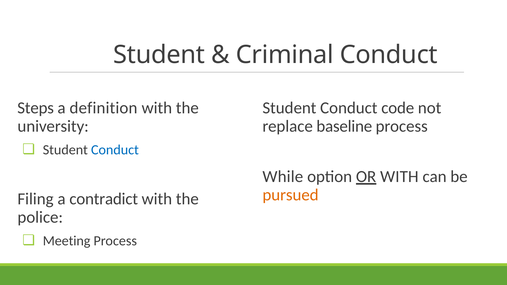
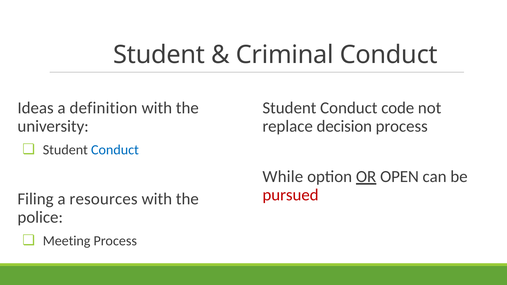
Steps: Steps -> Ideas (36, 108)
baseline: baseline -> decision (344, 126)
OR WITH: WITH -> OPEN (399, 177)
pursued colour: orange -> red (291, 195)
contradict: contradict -> resources (104, 199)
